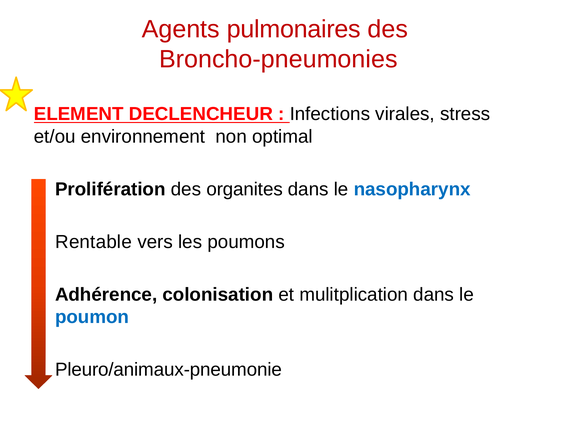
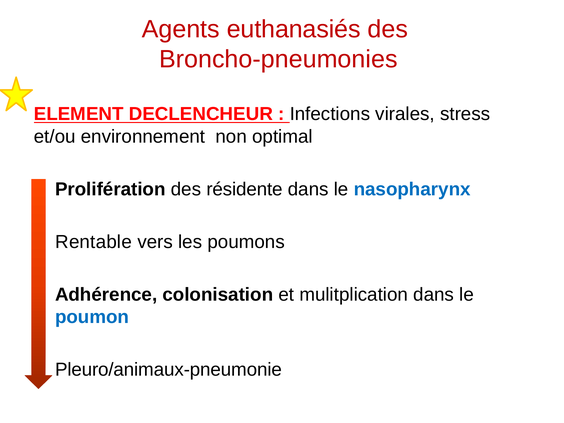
pulmonaires: pulmonaires -> euthanasiés (294, 29)
organites: organites -> résidente (245, 189)
